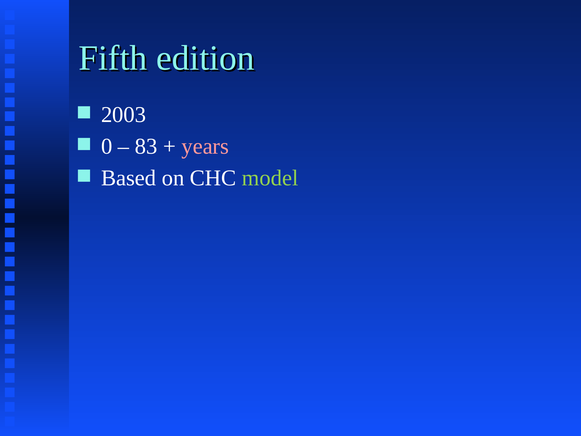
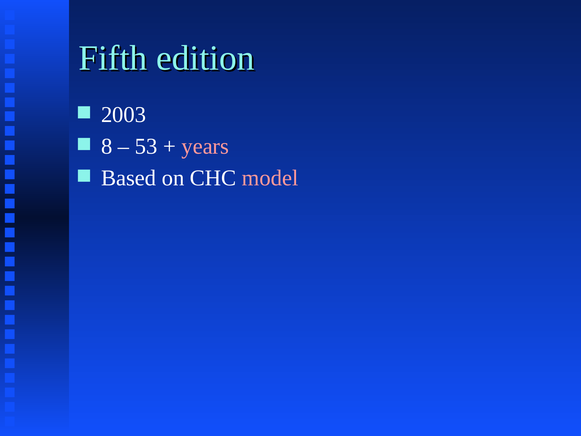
0: 0 -> 8 (107, 146)
83: 83 -> 53 (146, 146)
model colour: light green -> pink (270, 178)
